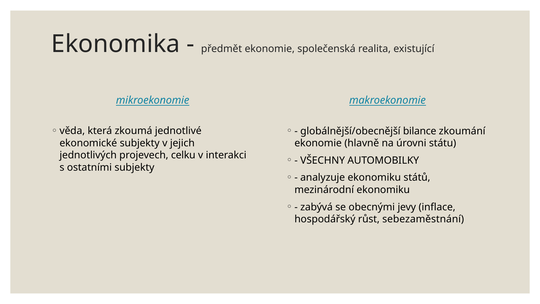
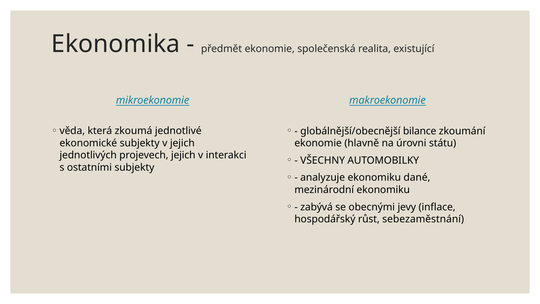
projevech celku: celku -> jejich (183, 155)
států: států -> dané (417, 177)
